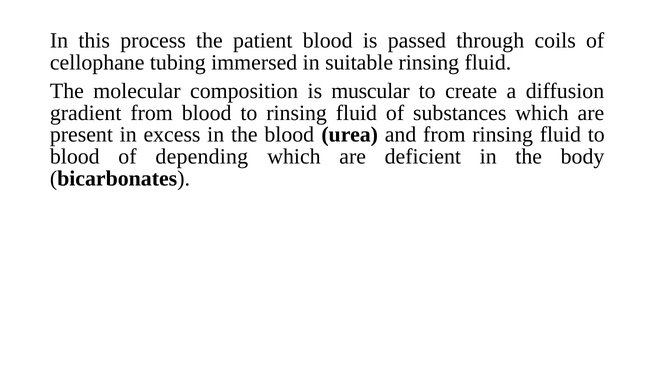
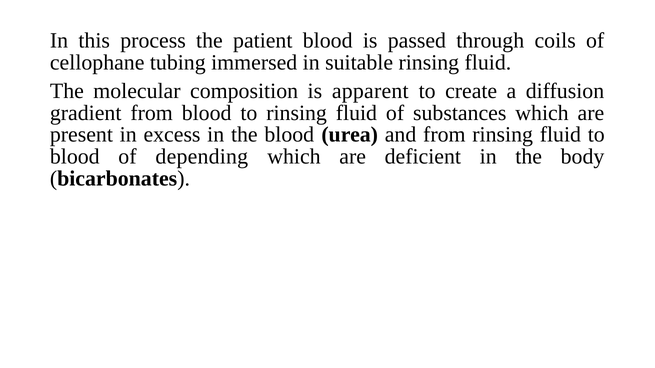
muscular: muscular -> apparent (370, 91)
